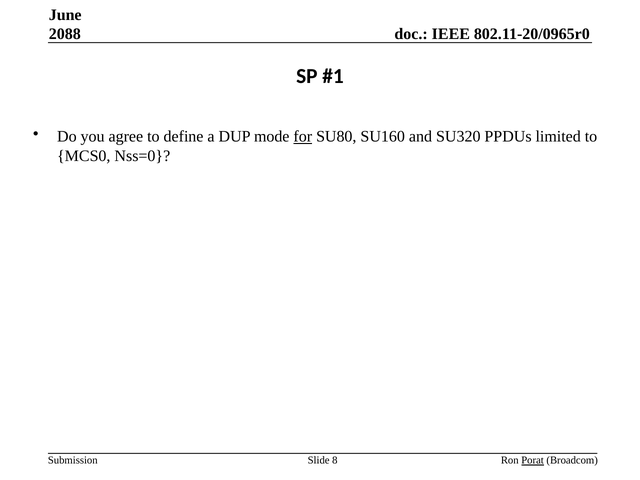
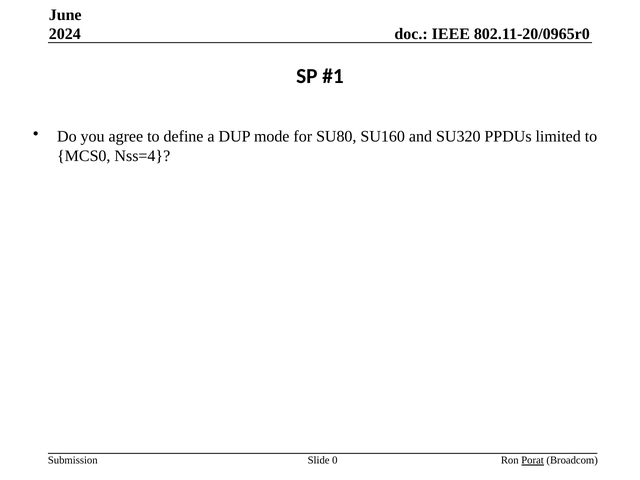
2088: 2088 -> 2024 (65, 34)
for underline: present -> none (303, 137)
Nss=0: Nss=0 -> Nss=4 (142, 156)
8: 8 -> 0 (335, 460)
